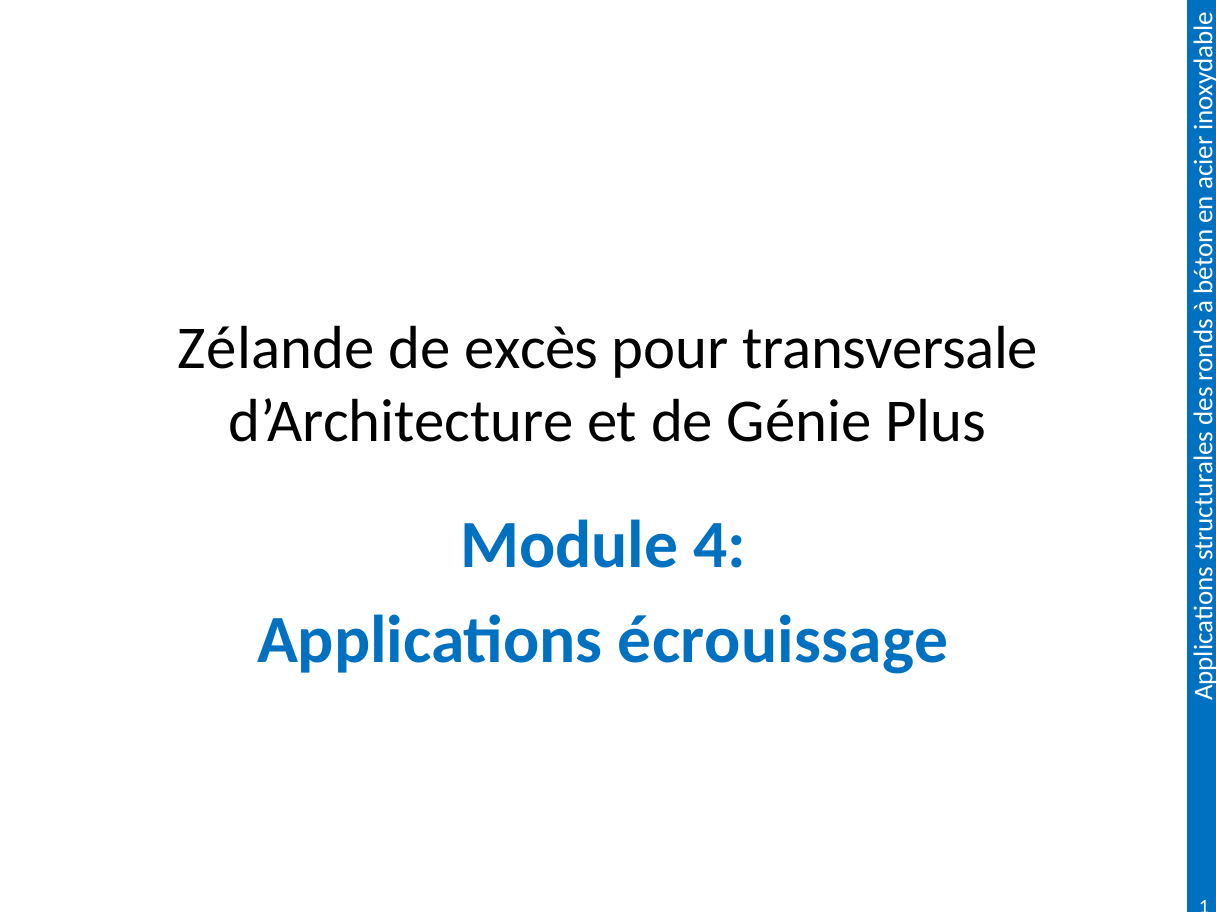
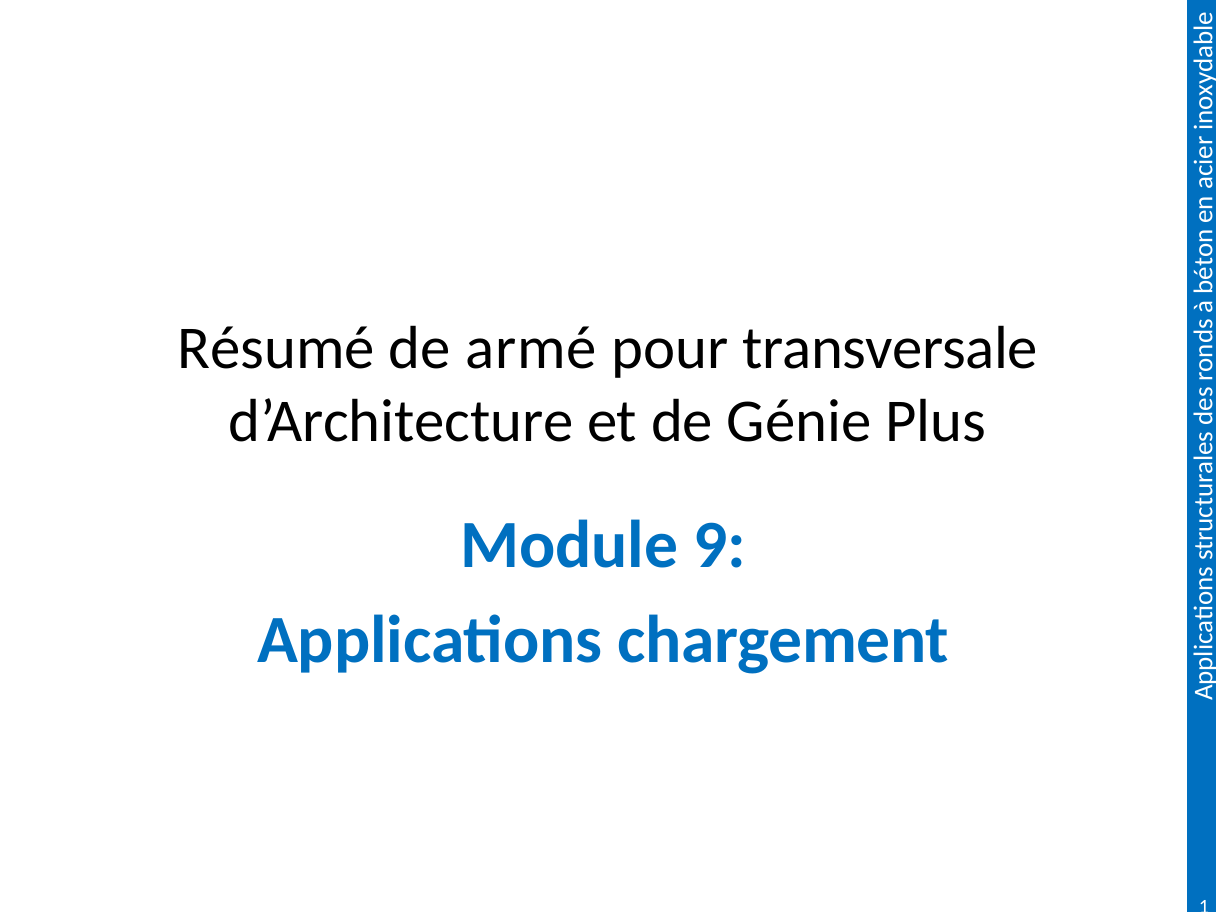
Zélande: Zélande -> Résumé (277, 349)
excès: excès -> armé (531, 349)
4: 4 -> 9 (720, 546)
écrouissage: écrouissage -> chargement (784, 640)
